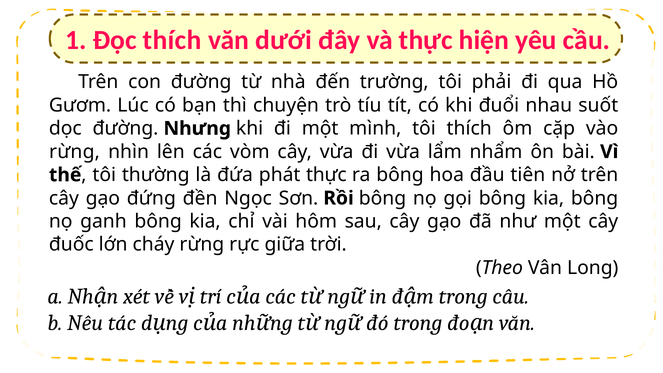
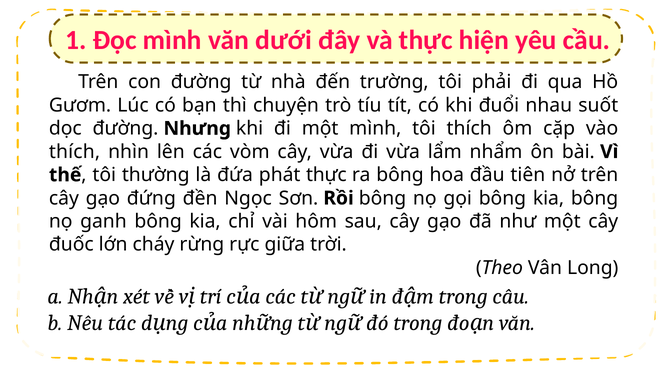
Đọc thích: thích -> mình (172, 40)
rừng: rừng -> thích (75, 152)
